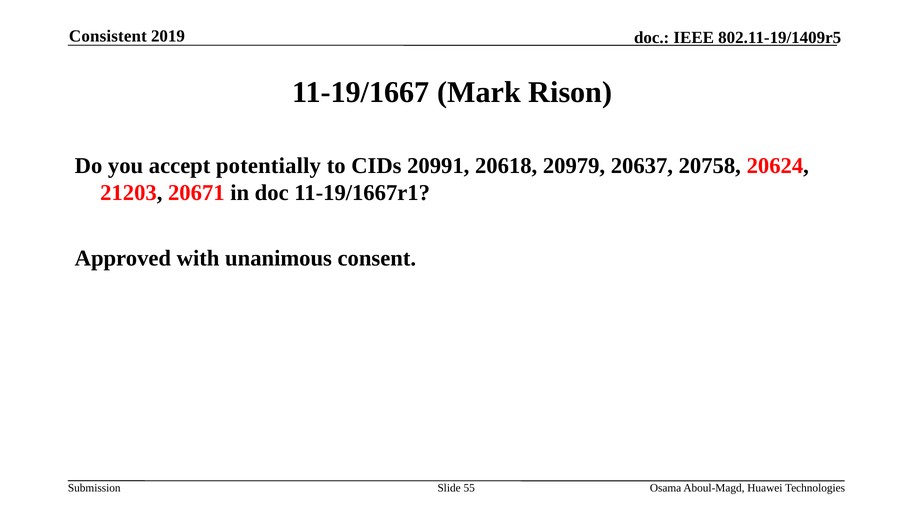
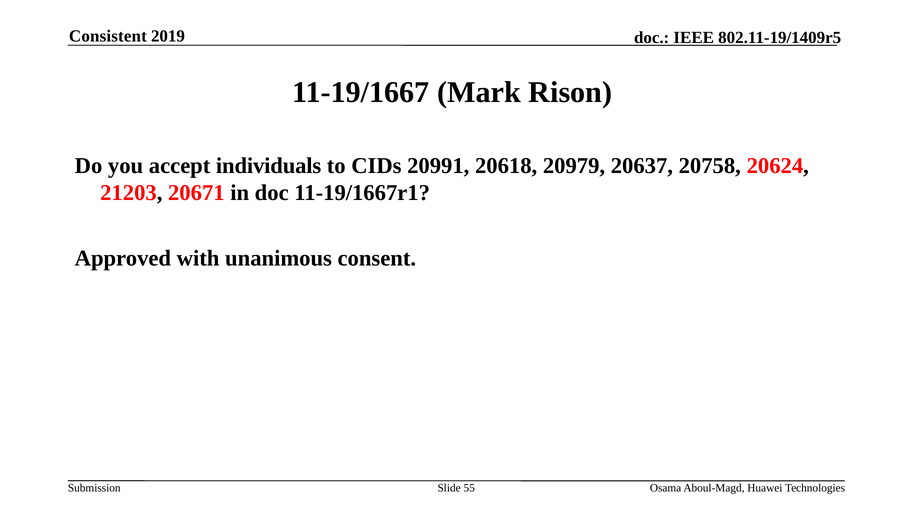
potentially: potentially -> individuals (269, 166)
